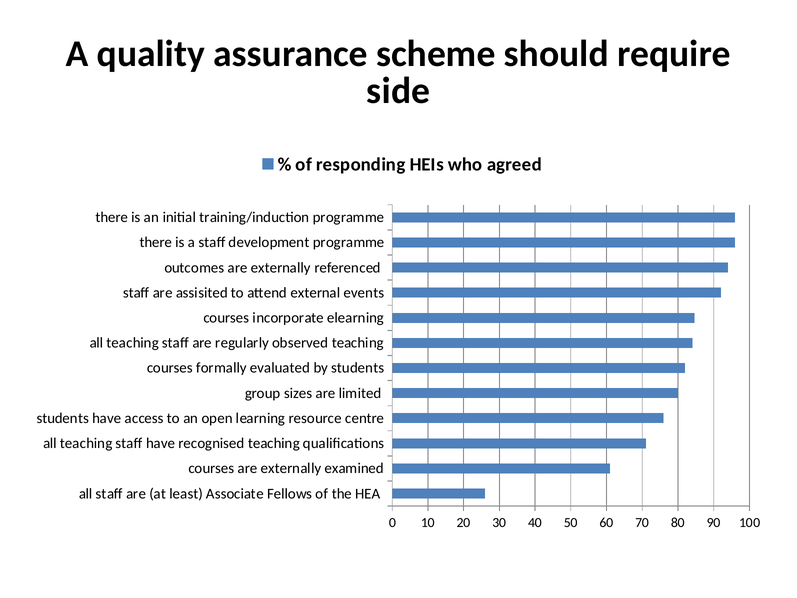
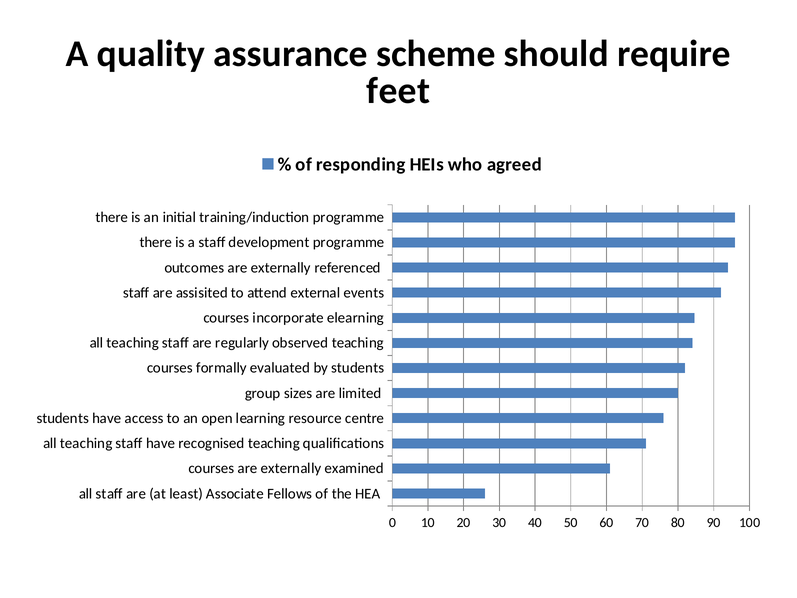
side: side -> feet (398, 91)
